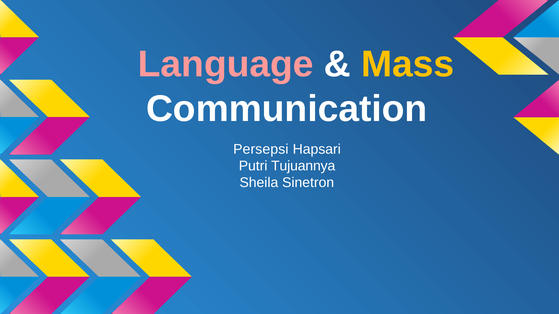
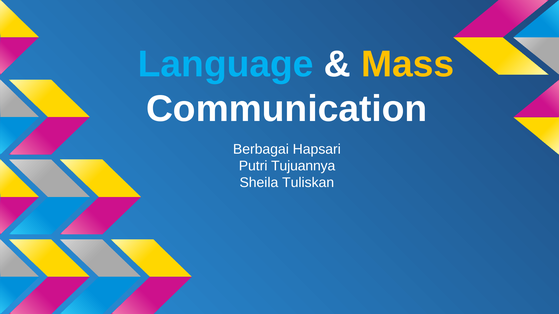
Language colour: pink -> light blue (226, 64)
Persepsi: Persepsi -> Berbagai (261, 149)
Sinetron: Sinetron -> Tuliskan (308, 183)
